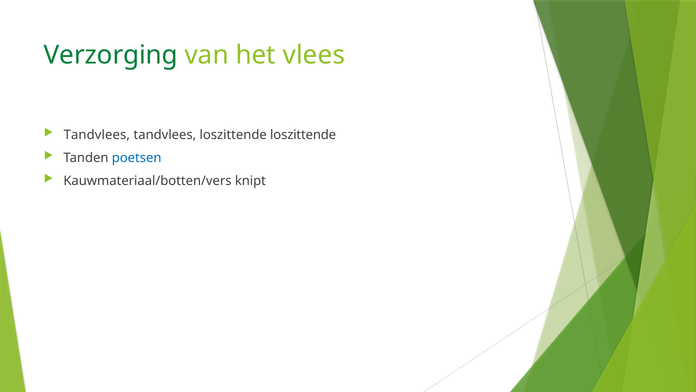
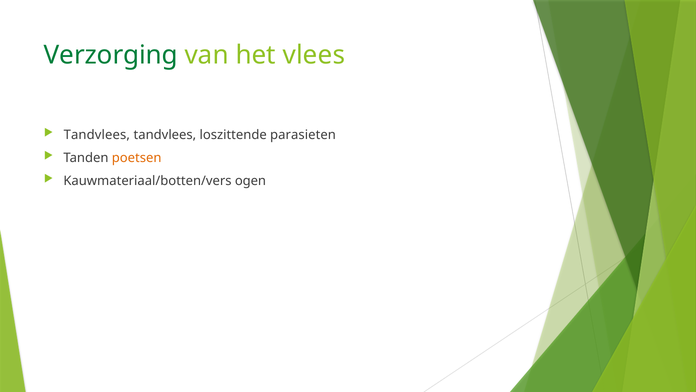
loszittende loszittende: loszittende -> parasieten (303, 135)
poetsen colour: blue -> orange (137, 158)
knipt: knipt -> ogen (250, 181)
